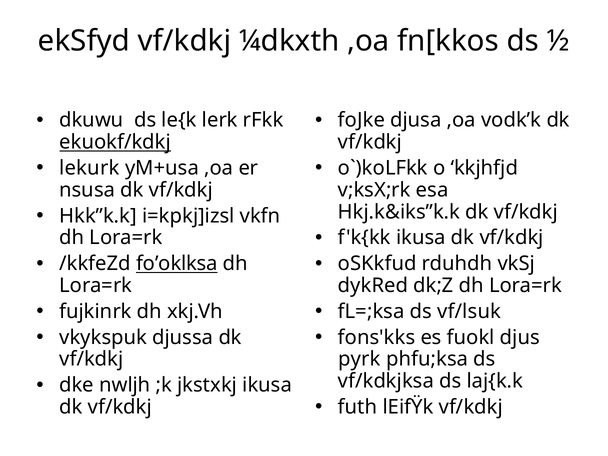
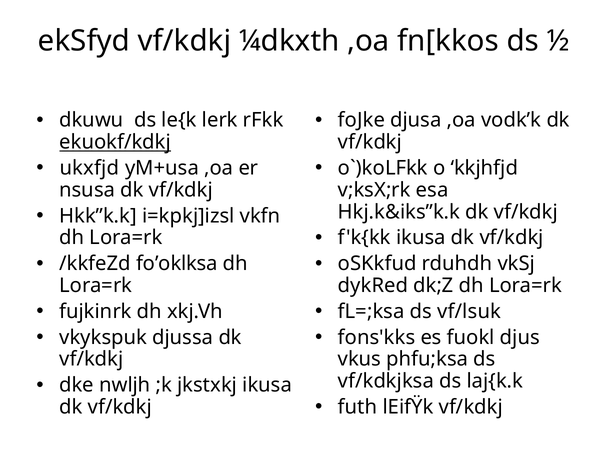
lekurk: lekurk -> ukxfjd (89, 168)
fo’oklksa underline: present -> none (177, 264)
pyrk: pyrk -> vkus (360, 359)
